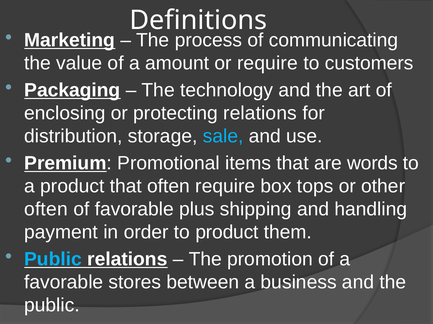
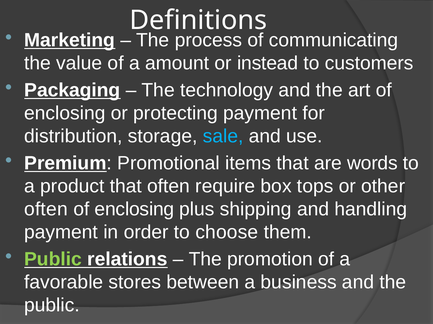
or require: require -> instead (268, 63)
protecting relations: relations -> payment (260, 113)
favorable: favorable -> enclosing (134, 210)
to product: product -> choose (227, 233)
Public colour: light blue -> light green (53, 260)
